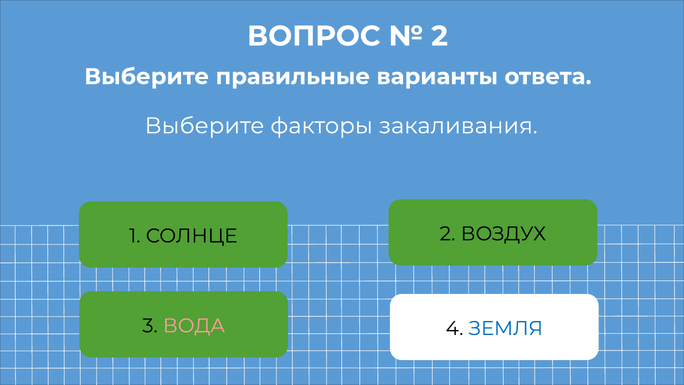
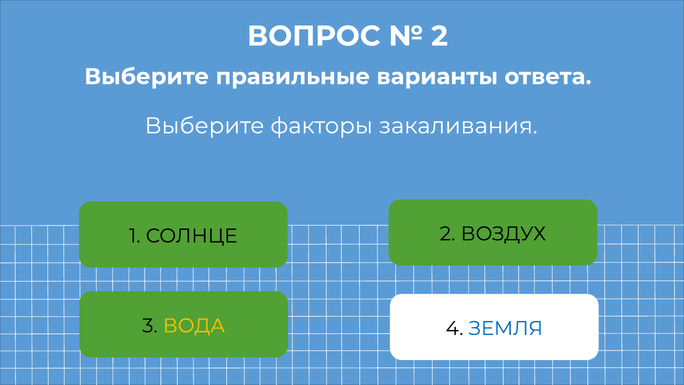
ВОДА colour: pink -> yellow (194, 326)
